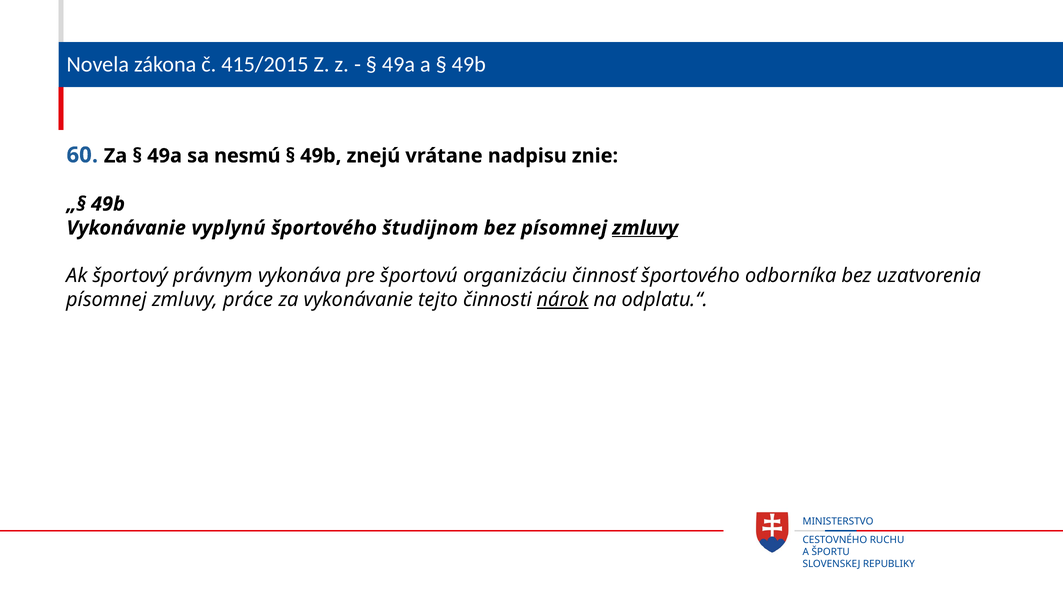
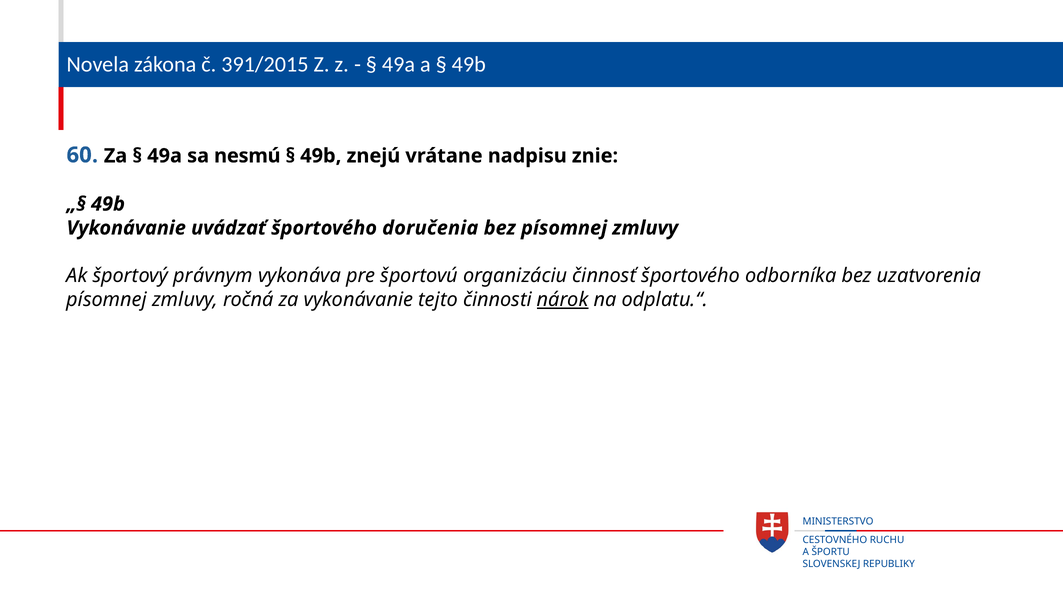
415/2015: 415/2015 -> 391/2015 (265, 64)
vyplynú: vyplynú -> uvádzať (229, 228)
študijnom: študijnom -> doručenia (430, 228)
zmluvy underline: present -> none (645, 228)
práce: práce -> ročná (248, 300)
